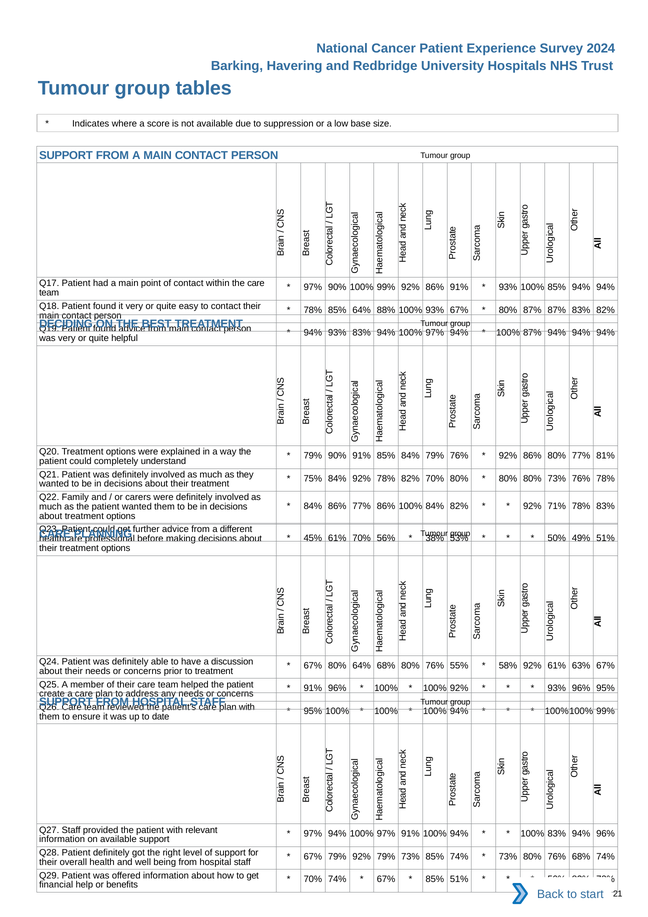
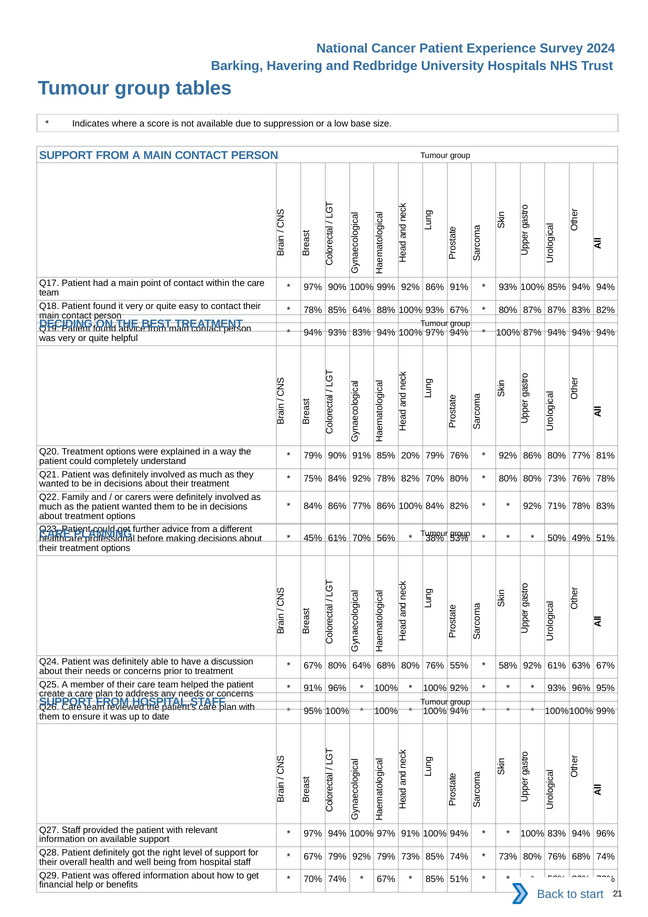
85% 84%: 84% -> 20% (410, 456)
